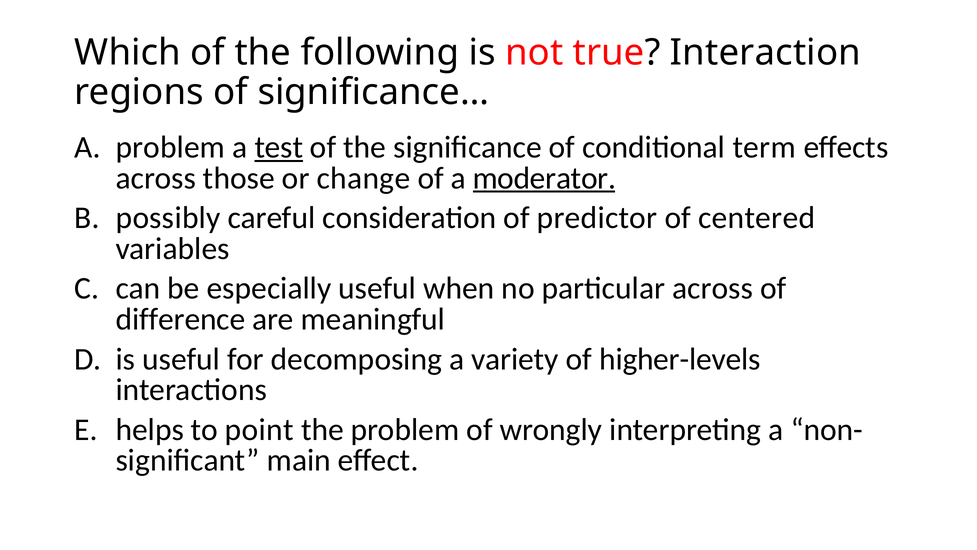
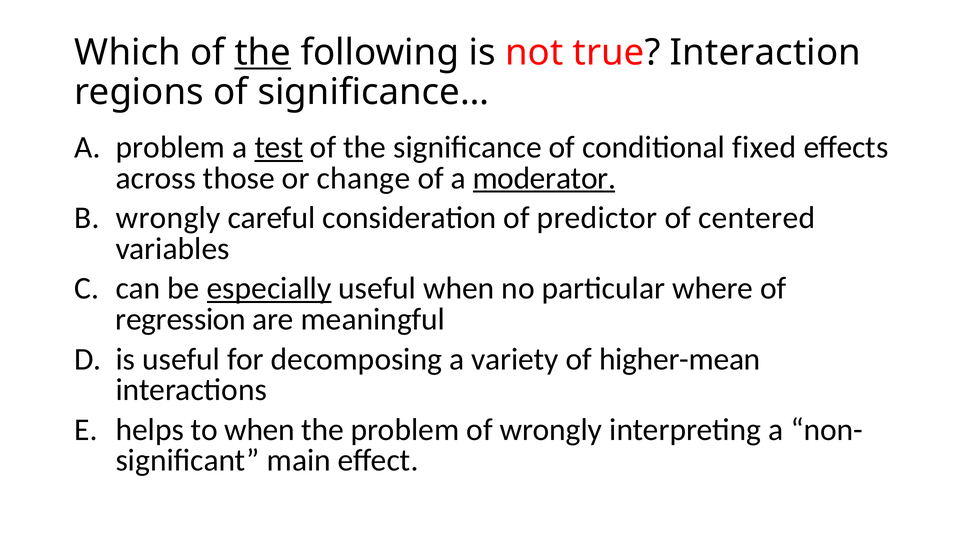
the underline: none -> present (263, 53)
term: term -> fixed (764, 147)
possibly: possibly -> wrongly (168, 218)
especially underline: none -> present (269, 288)
particular across: across -> where (713, 288)
difference: difference -> regression (181, 319)
higher-levels: higher-levels -> higher-mean (680, 359)
to point: point -> when (260, 429)
